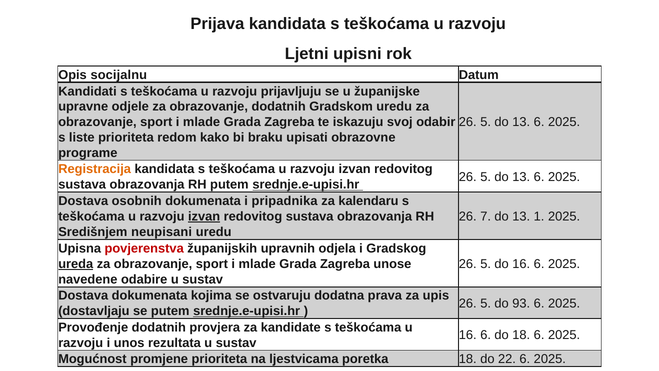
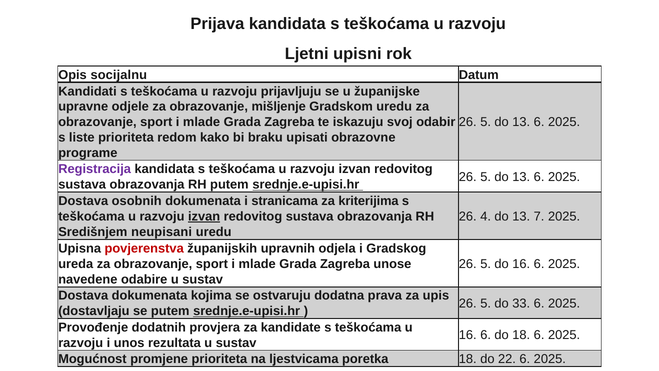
obrazovanje dodatnih: dodatnih -> mišljenje (279, 107)
Registracija colour: orange -> purple (95, 169)
pripadnika: pripadnika -> stranicama (285, 201)
kalendaru: kalendaru -> kriterijima (369, 201)
7: 7 -> 4 (486, 216)
1: 1 -> 7 (539, 216)
ureda underline: present -> none (76, 264)
93: 93 -> 33 (521, 303)
